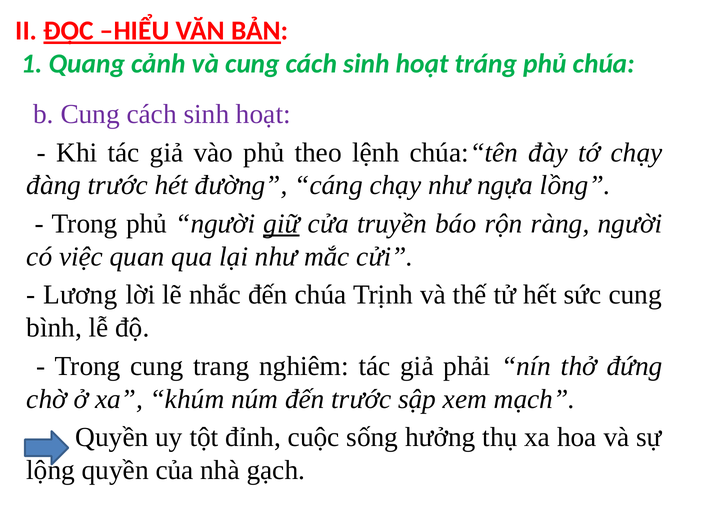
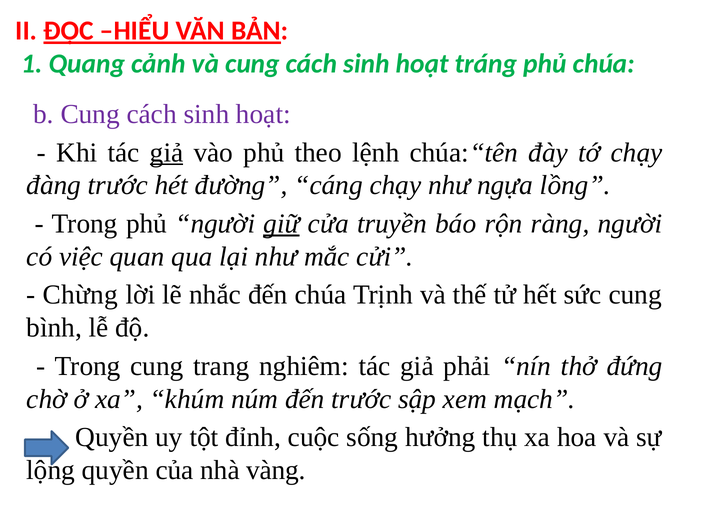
giả underline: none -> present (167, 152)
Lương: Lương -> Chừng (80, 295)
gạch: gạch -> vàng (276, 470)
